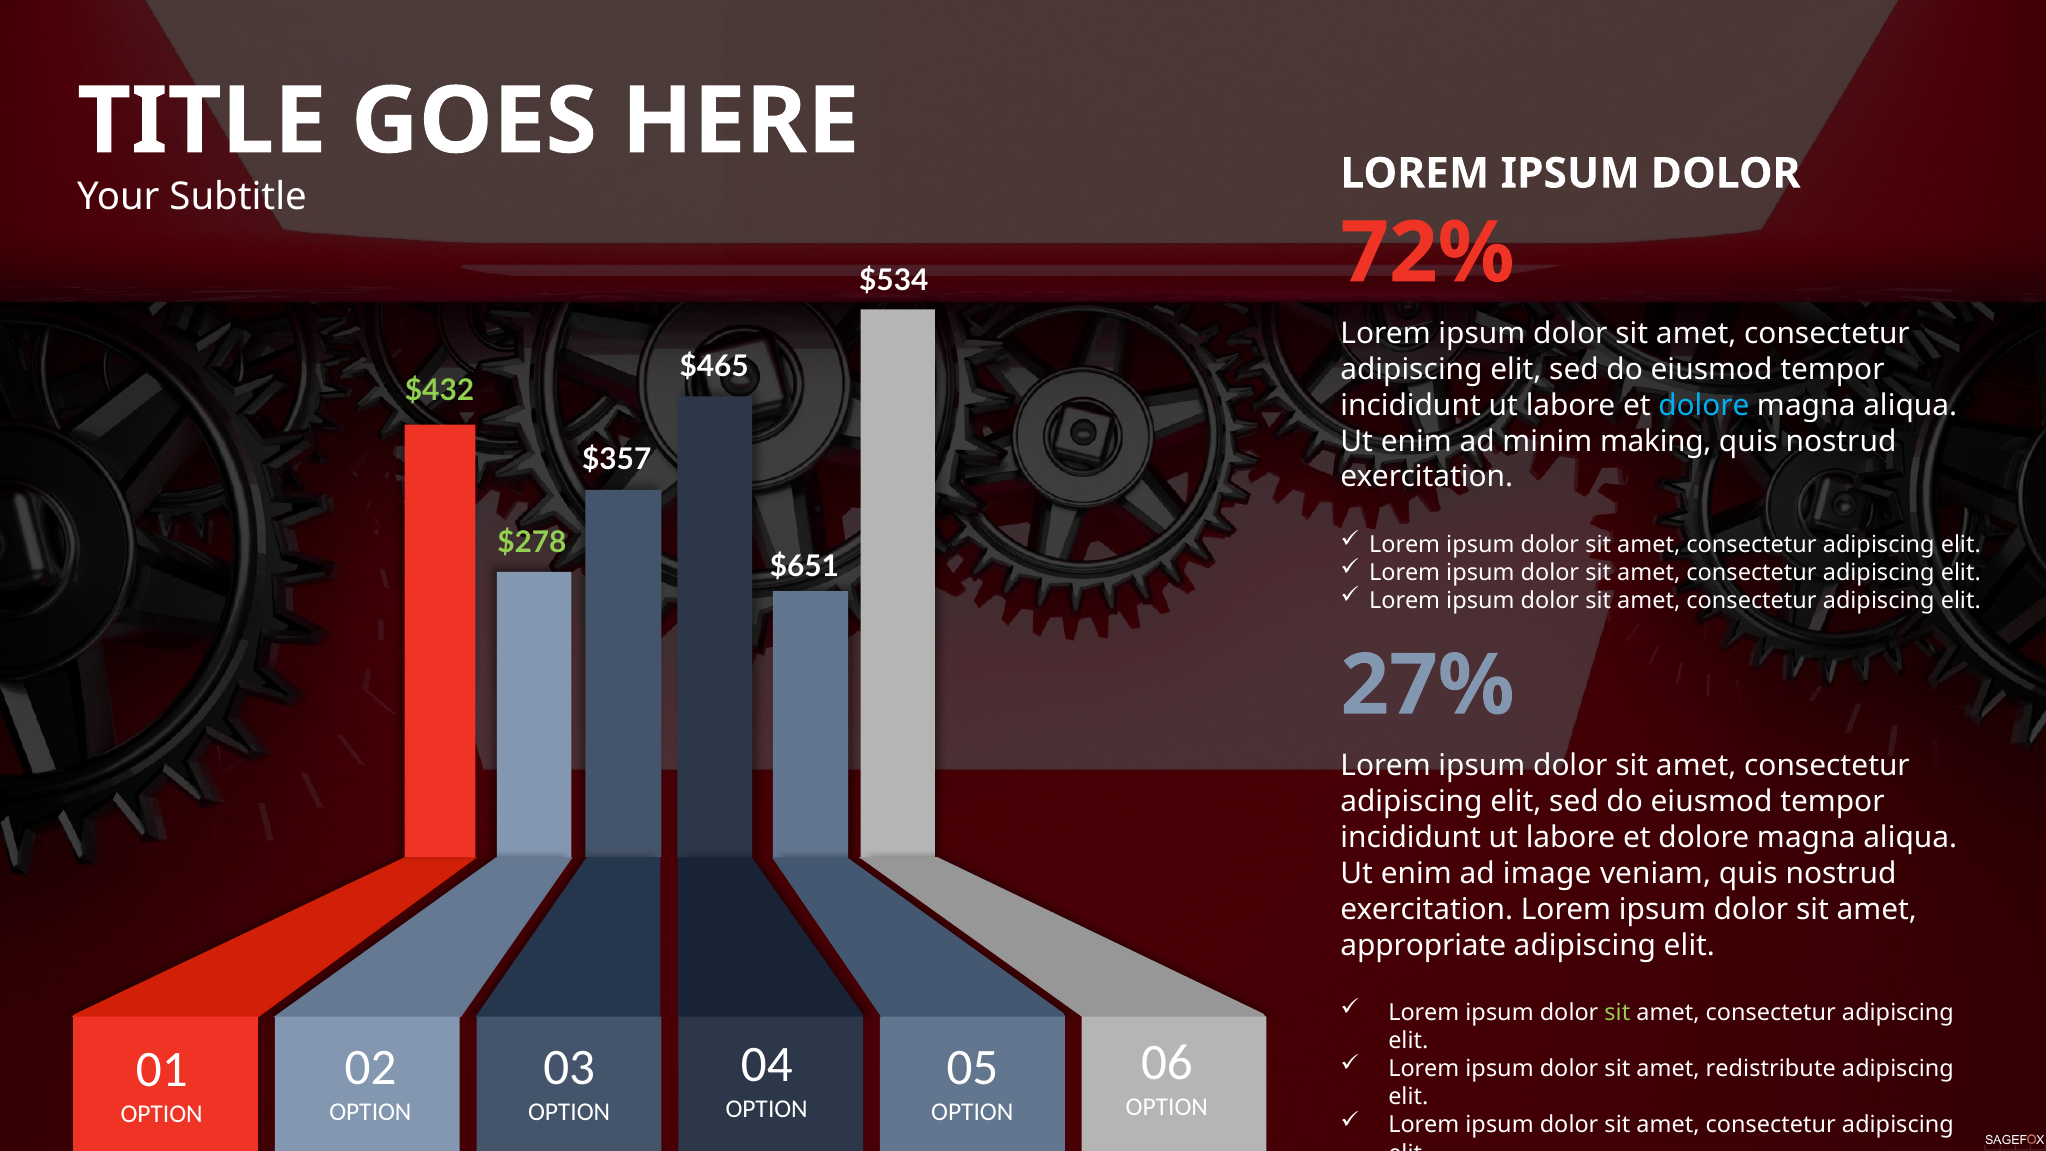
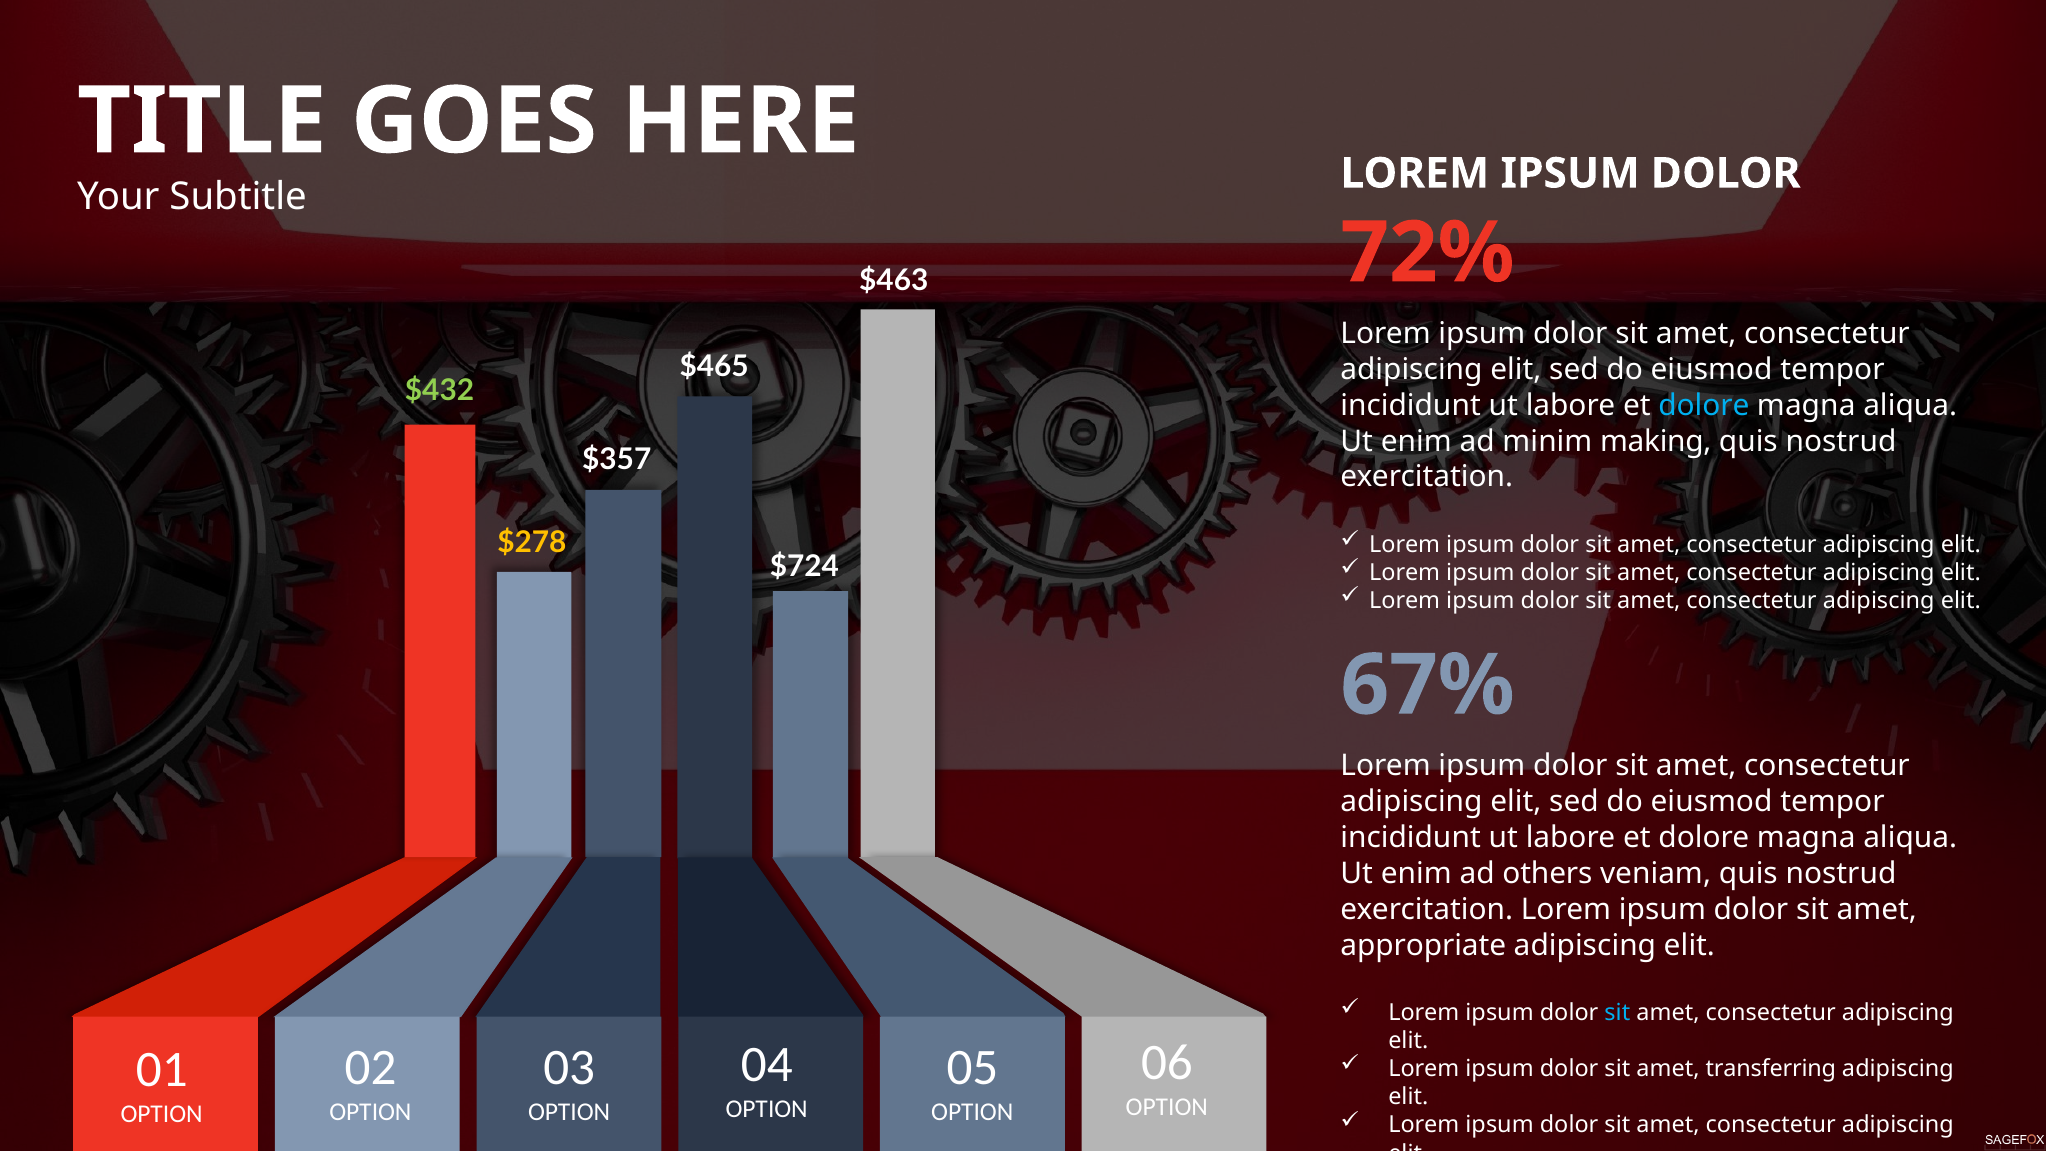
$534: $534 -> $463 (894, 281)
$278 colour: light green -> yellow (532, 543)
$651: $651 -> $724 (804, 566)
27%: 27% -> 67% (1428, 686)
image: image -> others (1547, 874)
sit colour: light green -> light blue (1617, 1013)
redistribute: redistribute -> transferring (1771, 1069)
